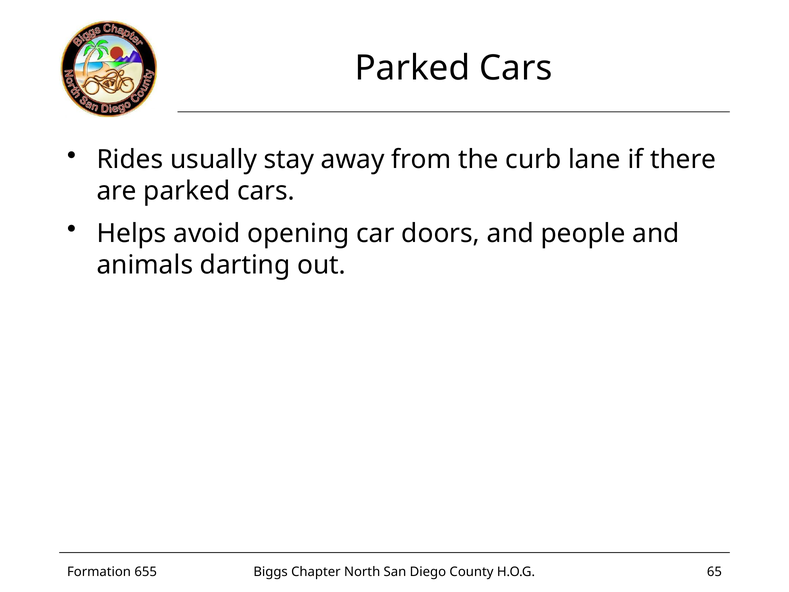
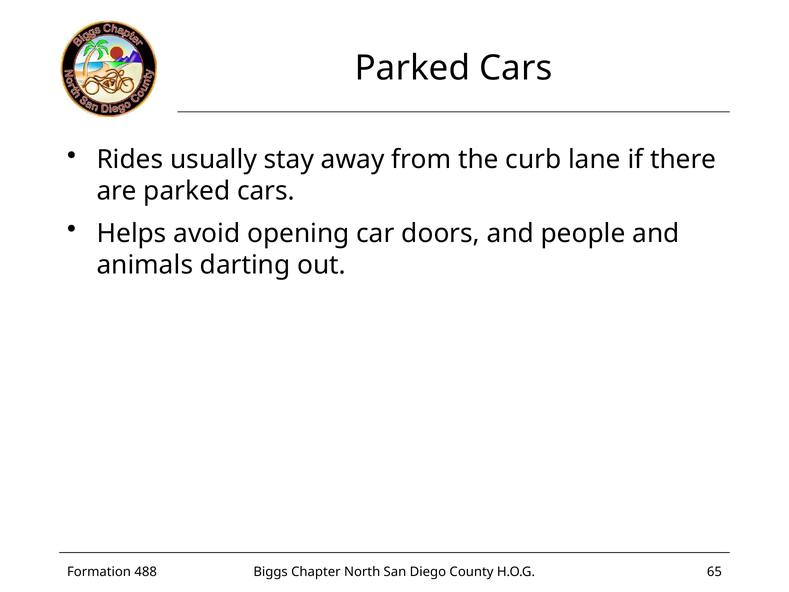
655: 655 -> 488 (146, 572)
